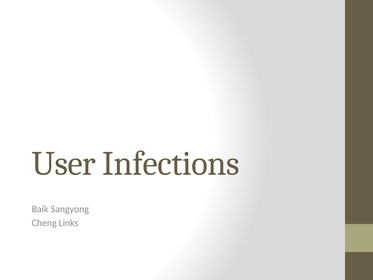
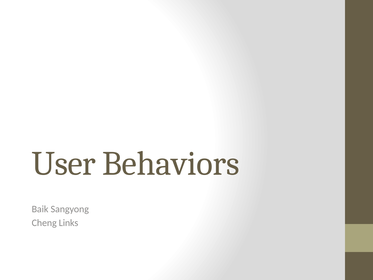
Infections: Infections -> Behaviors (171, 164)
